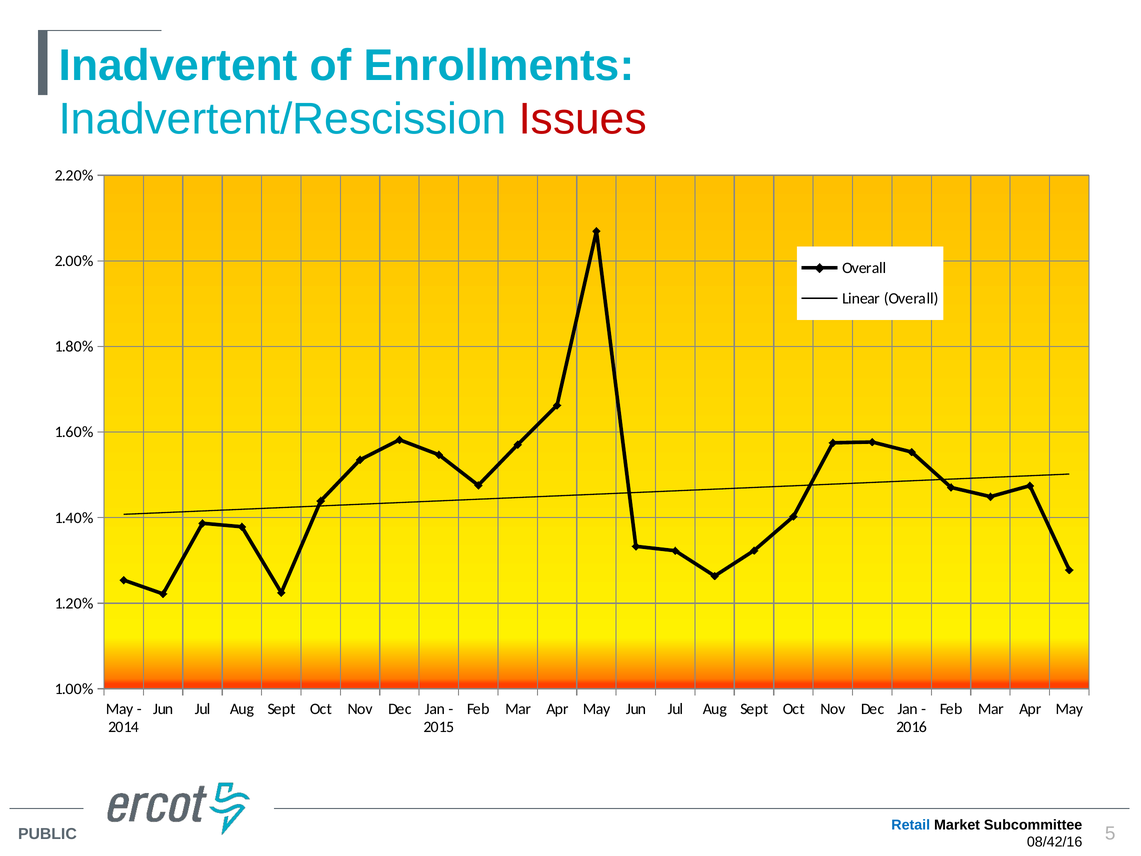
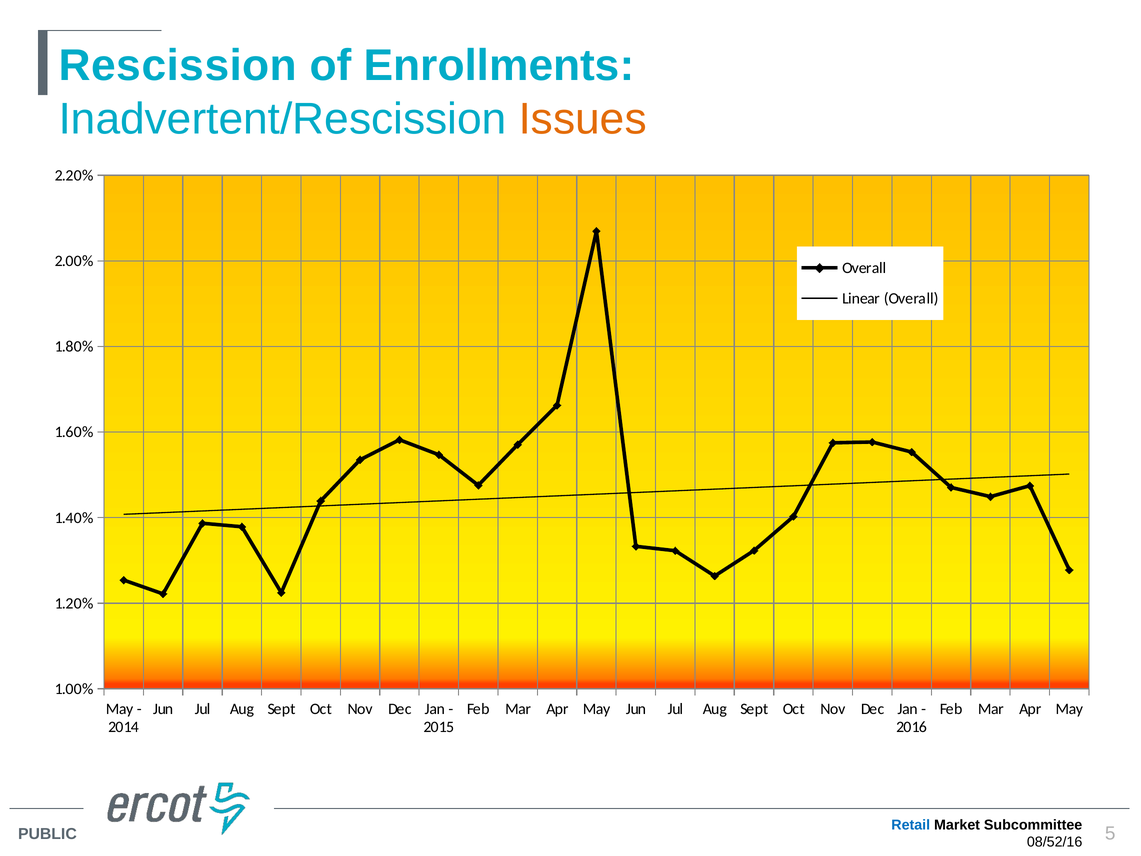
Inadvertent: Inadvertent -> Rescission (178, 66)
Issues colour: red -> orange (583, 119)
08/42/16: 08/42/16 -> 08/52/16 (1055, 842)
